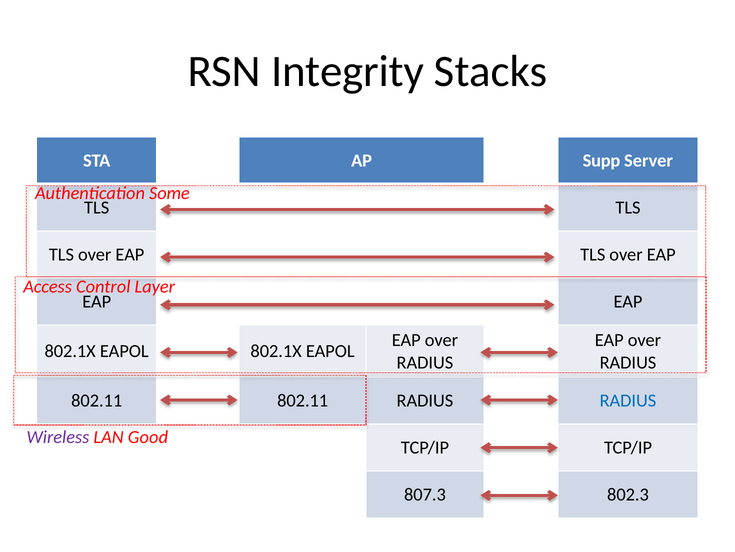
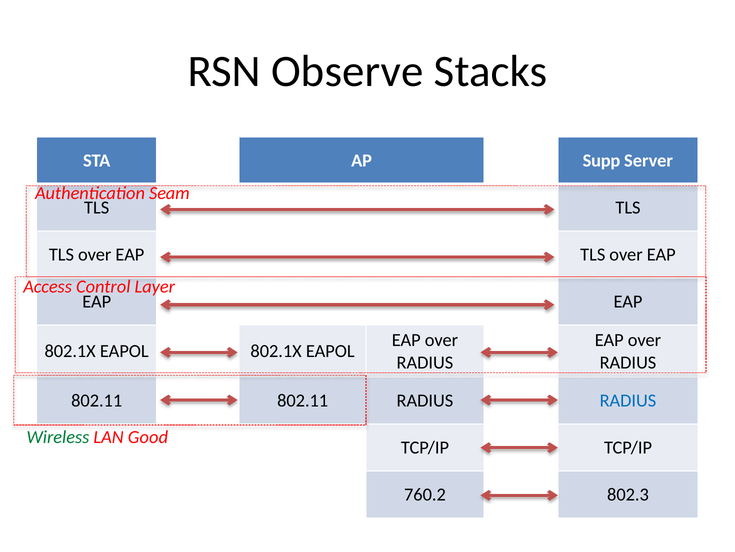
Integrity: Integrity -> Observe (347, 71)
Some: Some -> Seam (169, 193)
Wireless colour: purple -> green (58, 437)
807.3: 807.3 -> 760.2 (425, 494)
